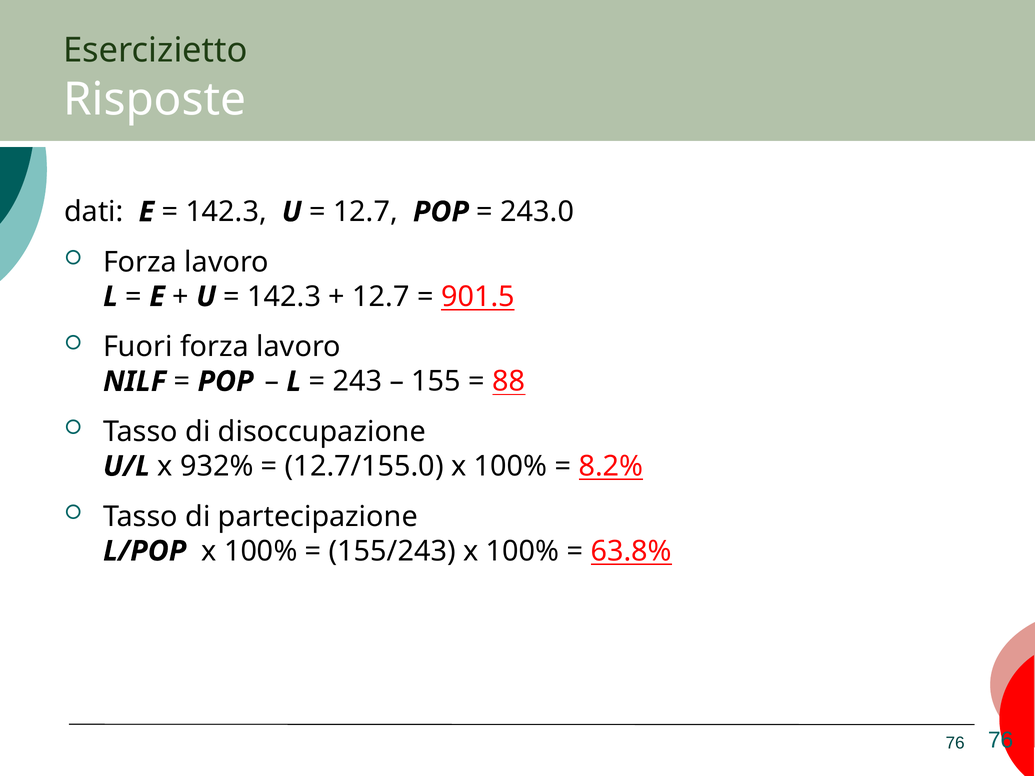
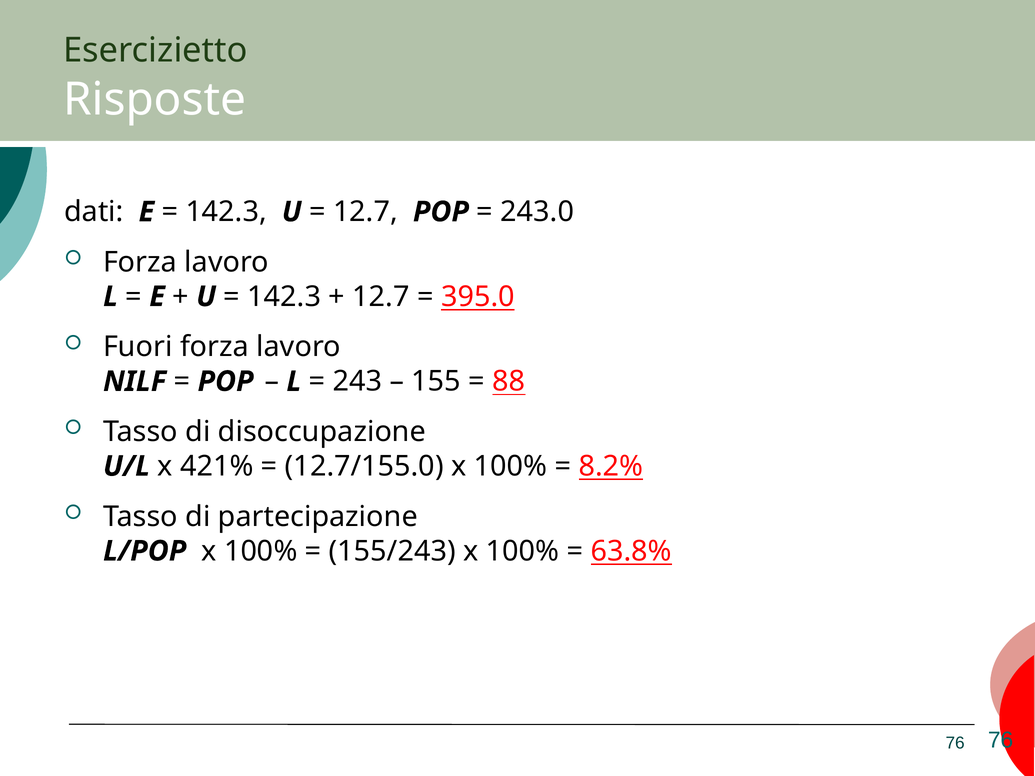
901.5: 901.5 -> 395.0 (478, 297)
932%: 932% -> 421% (217, 466)
